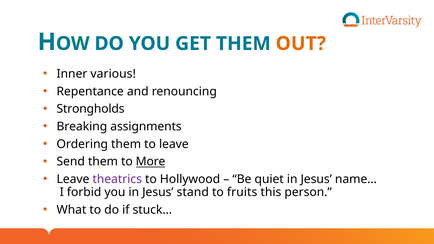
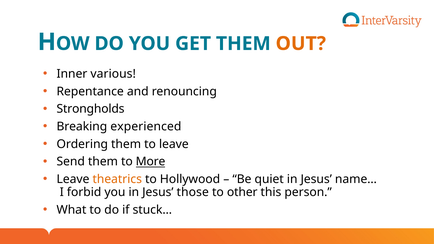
assignments: assignments -> experienced (146, 127)
theatrics colour: purple -> orange (117, 179)
stand: stand -> those (193, 192)
fruits: fruits -> other (242, 192)
